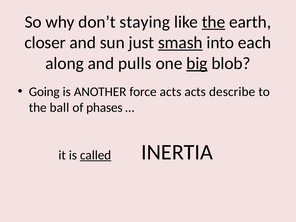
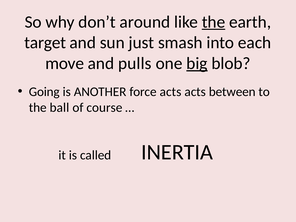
staying: staying -> around (145, 22)
closer: closer -> target (45, 43)
smash underline: present -> none (180, 43)
along: along -> move (65, 63)
describe: describe -> between (232, 92)
phases: phases -> course (104, 107)
called underline: present -> none (96, 155)
